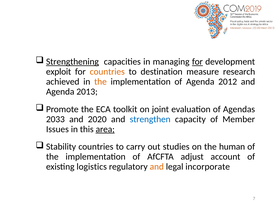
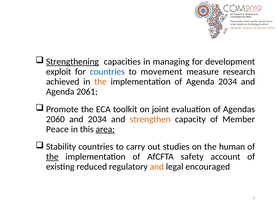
for underline: present -> none (197, 62)
countries colour: orange -> blue (107, 72)
destination: destination -> movement (161, 72)
Agenda 2012: 2012 -> 2034 (228, 82)
2013: 2013 -> 2061 (87, 92)
2033: 2033 -> 2060 (55, 119)
and 2020: 2020 -> 2034 (97, 119)
strengthen colour: blue -> orange (150, 119)
Issues: Issues -> Peace (57, 129)
the underline: none -> present (52, 157)
adjust: adjust -> safety (192, 157)
logistics: logistics -> reduced (92, 166)
incorporate: incorporate -> encouraged (208, 166)
